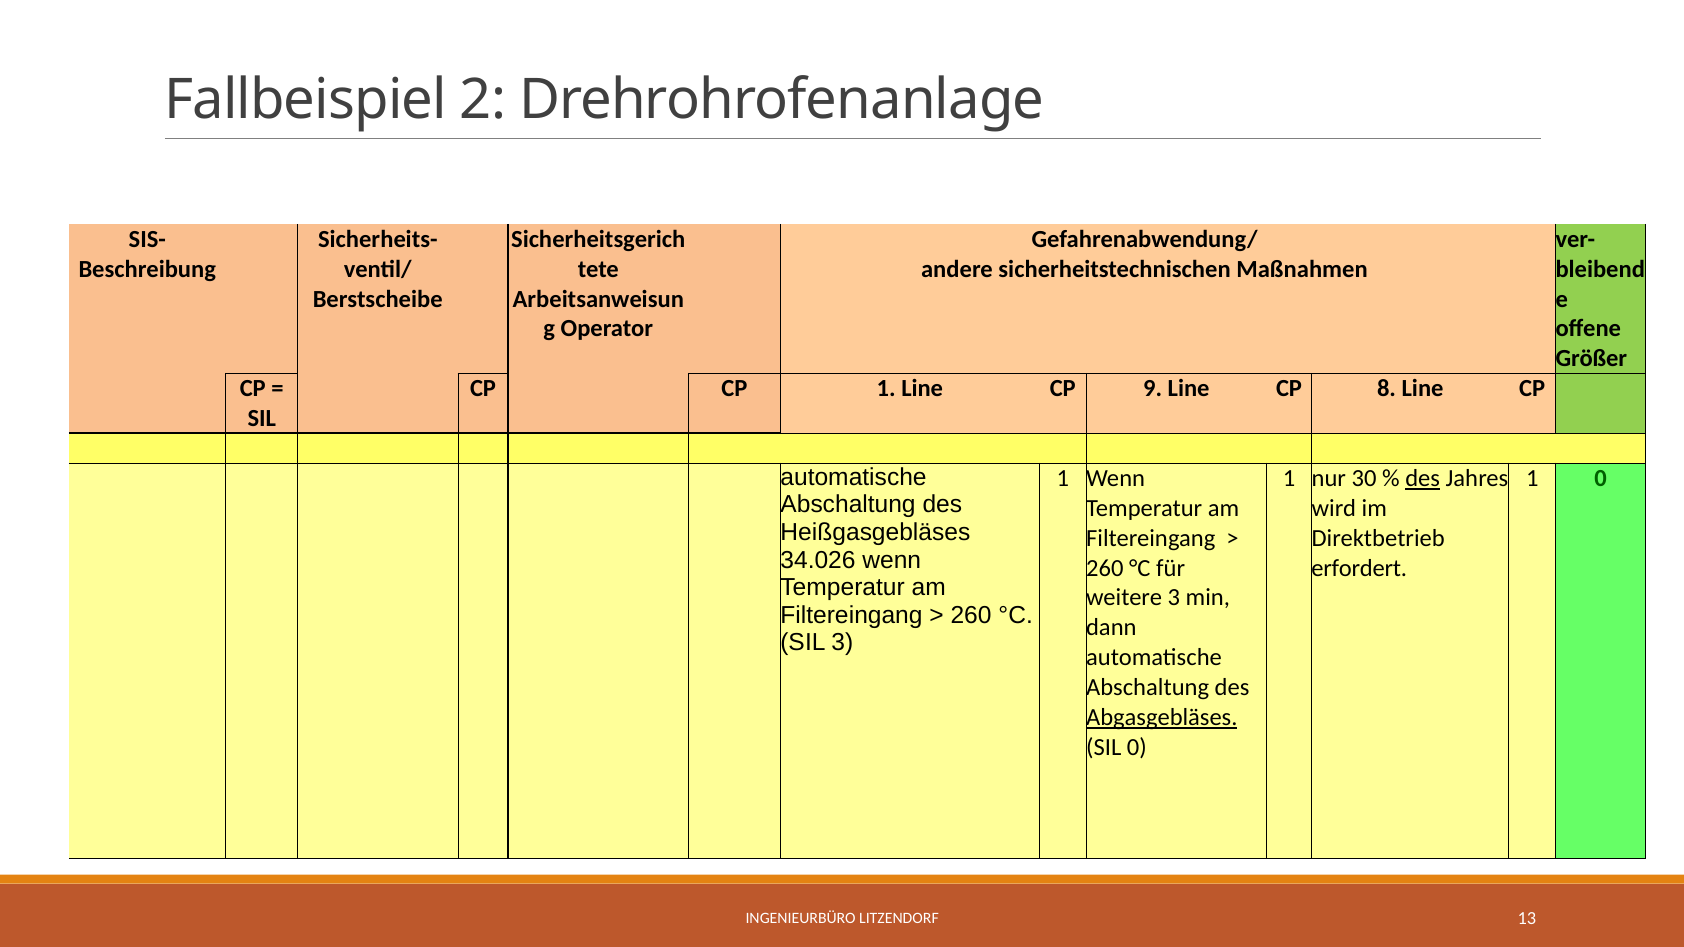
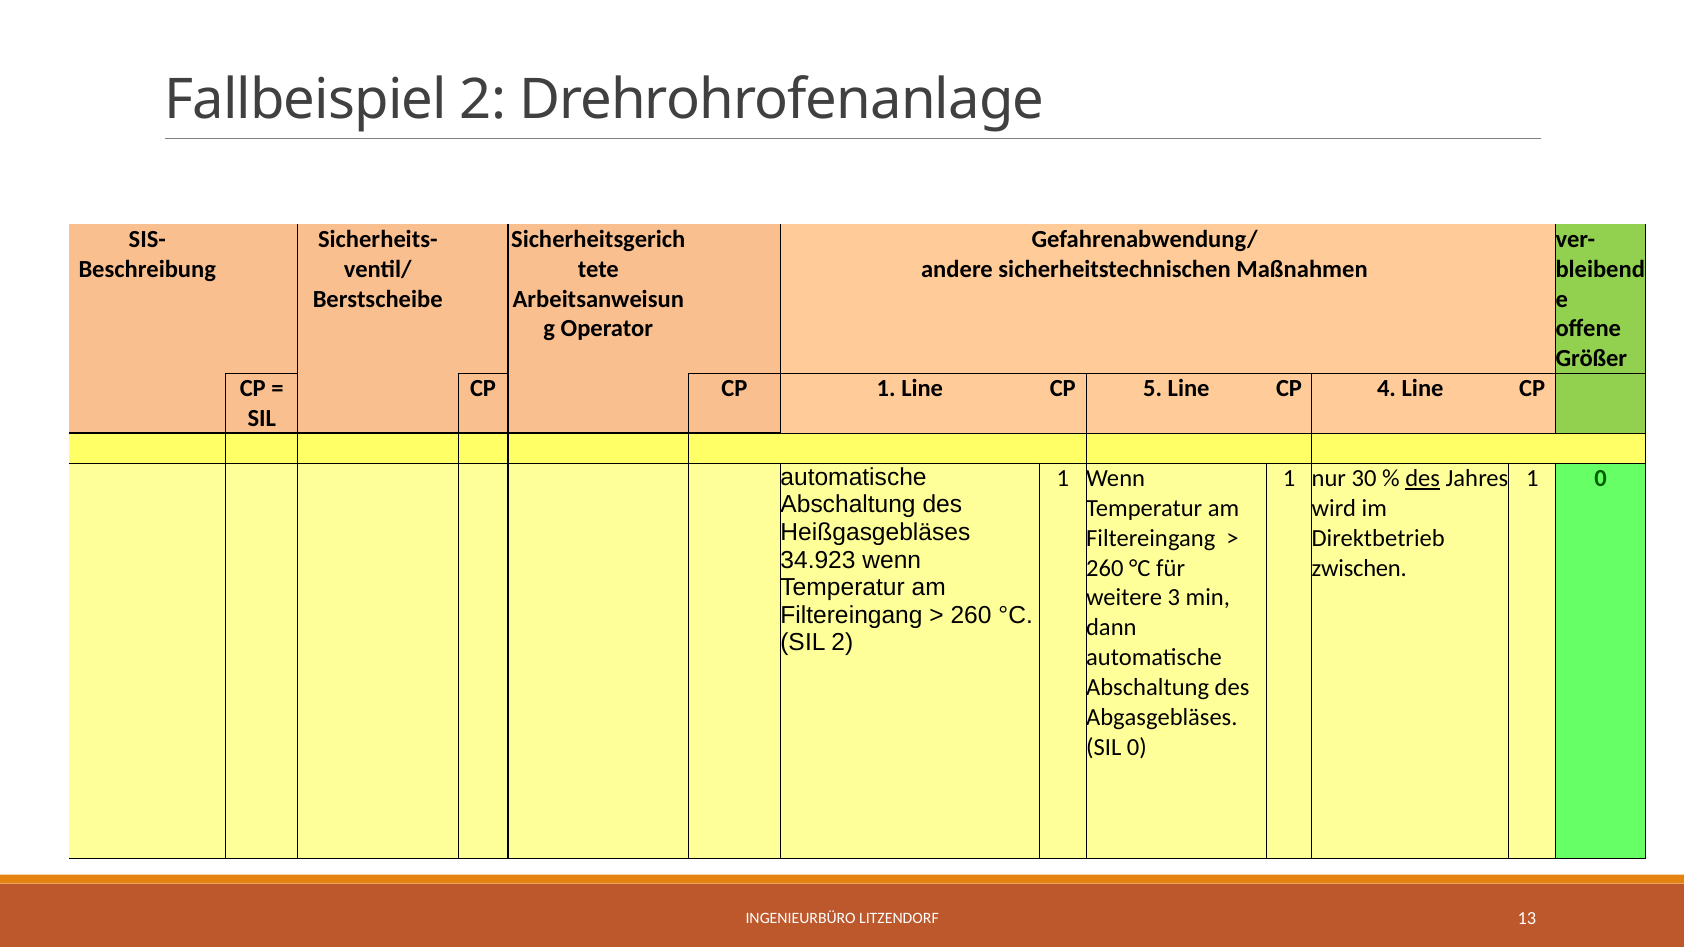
9: 9 -> 5 (1153, 389)
8: 8 -> 4 (1387, 389)
34.026: 34.026 -> 34.923 (818, 560)
erfordert: erfordert -> zwischen (1359, 568)
SIL 3: 3 -> 2 (842, 643)
Abgasgebläses underline: present -> none (1162, 718)
